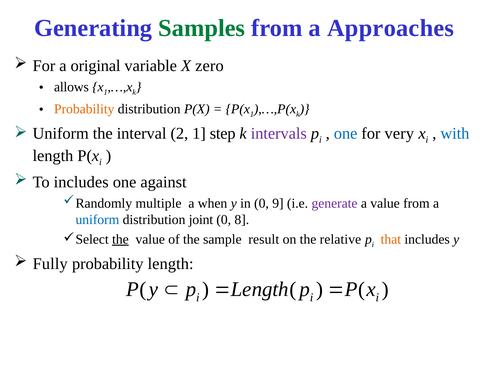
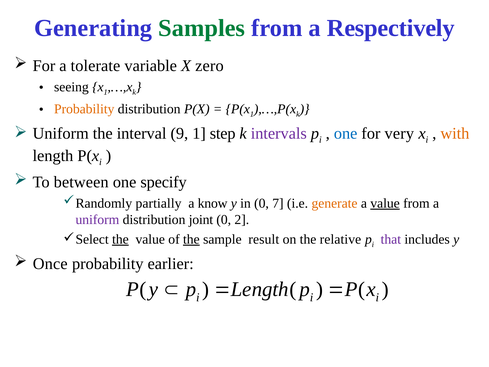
Approaches: Approaches -> Respectively (391, 28)
original: original -> tolerate (95, 66)
allows: allows -> seeing (71, 87)
2: 2 -> 9 (179, 133)
with colour: blue -> orange (455, 133)
To includes: includes -> between (81, 182)
against: against -> specify (164, 182)
multiple: multiple -> partially (159, 203)
when: when -> know (213, 203)
9: 9 -> 7 (278, 203)
generate colour: purple -> orange (335, 203)
value underline: none -> present (385, 203)
uniform colour: blue -> purple (97, 219)
8: 8 -> 2 (242, 219)
the underline: none -> present (191, 239)
that colour: orange -> purple (391, 239)
Fully: Fully -> Once (50, 264)
probability length: length -> earlier (171, 264)
